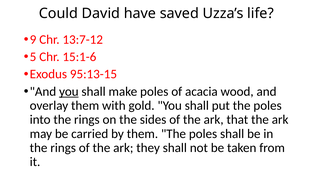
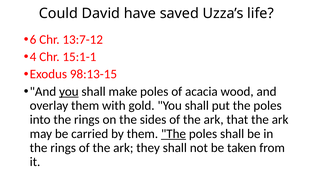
9: 9 -> 6 (33, 40)
5: 5 -> 4 (33, 57)
15:1-6: 15:1-6 -> 15:1-1 (79, 57)
95:13-15: 95:13-15 -> 98:13-15 (93, 74)
The underline: none -> present (174, 134)
